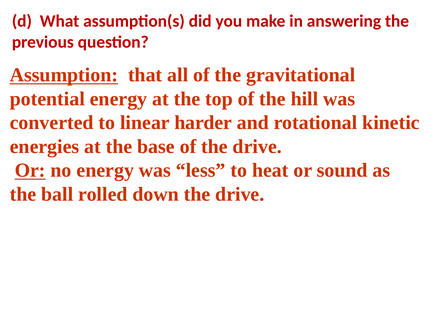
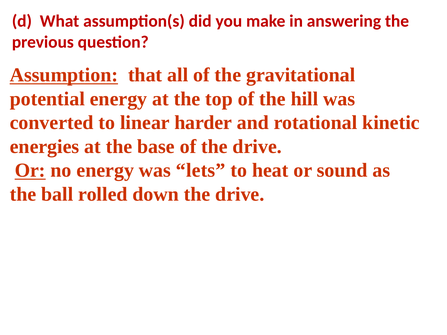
less: less -> lets (201, 171)
